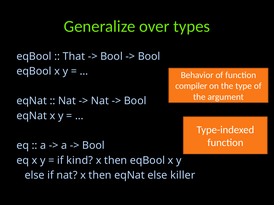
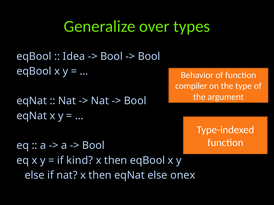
That: That -> Idea (74, 56)
killer: killer -> onex (183, 176)
